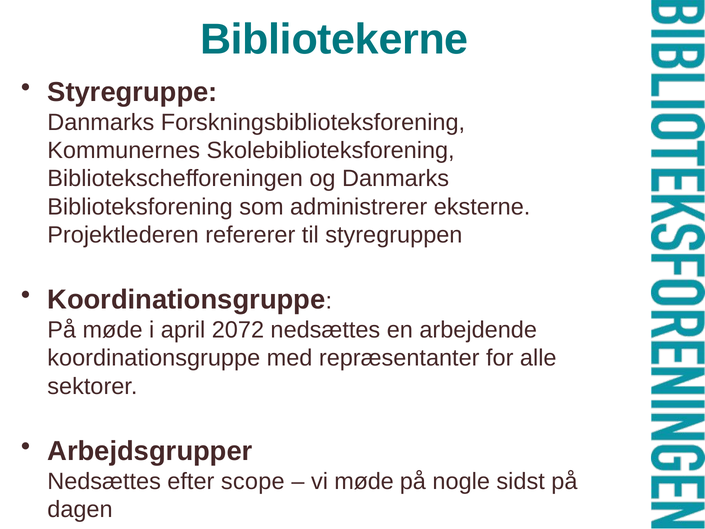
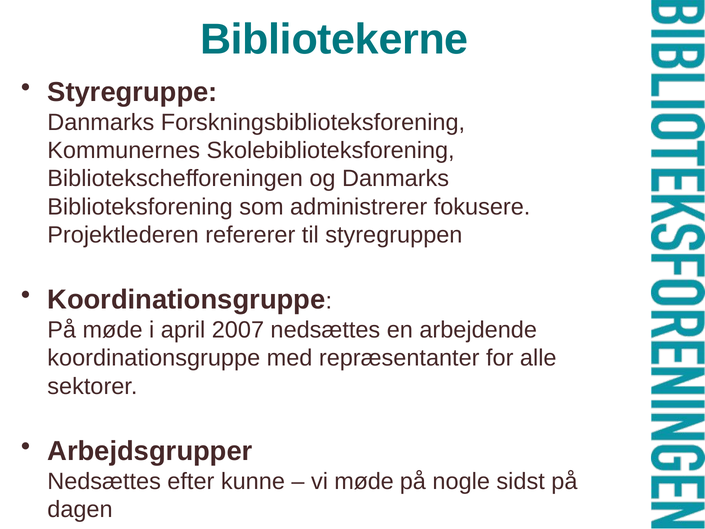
eksterne: eksterne -> fokusere (482, 207)
2072: 2072 -> 2007 (238, 330)
scope: scope -> kunne (253, 481)
